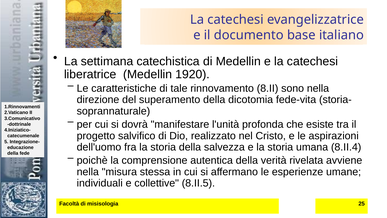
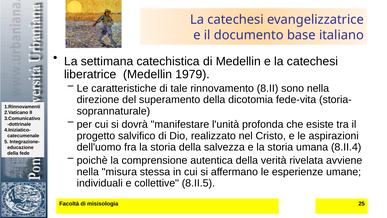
1920: 1920 -> 1979 (193, 74)
